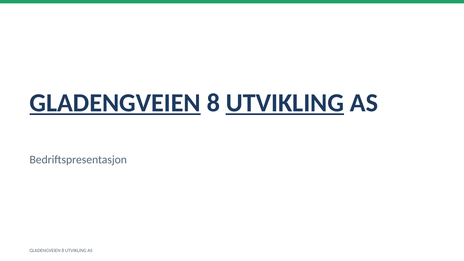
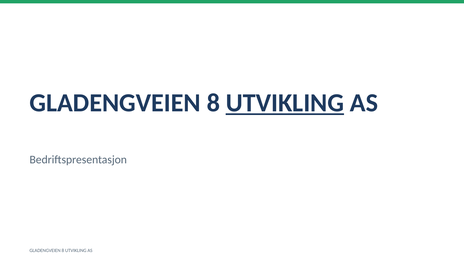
GLADENGVEIEN underline: present -> none (115, 103)
